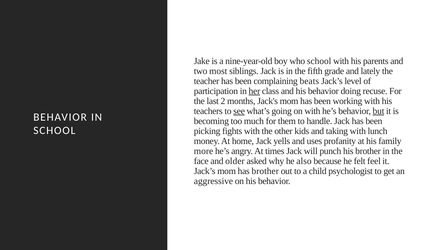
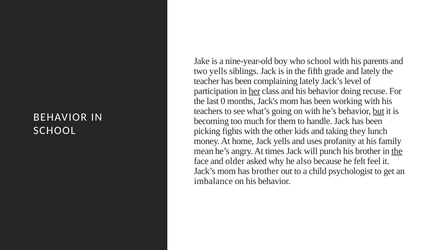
two most: most -> yells (218, 71)
complaining beats: beats -> lately (309, 81)
2: 2 -> 0 (223, 101)
see underline: present -> none (239, 111)
taking with: with -> they (358, 131)
more: more -> mean (204, 151)
the underline: none -> present (397, 151)
aggressive: aggressive -> imbalance (213, 181)
